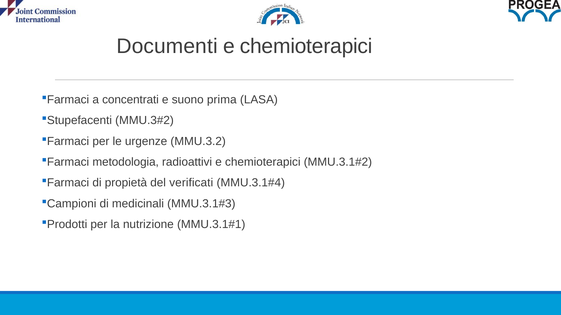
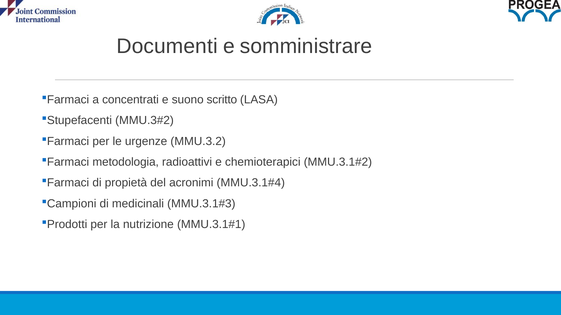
chemioterapici: chemioterapici -> somministrare (306, 46)
prima: prima -> scritto (222, 100)
verificati: verificati -> acronimi (191, 183)
